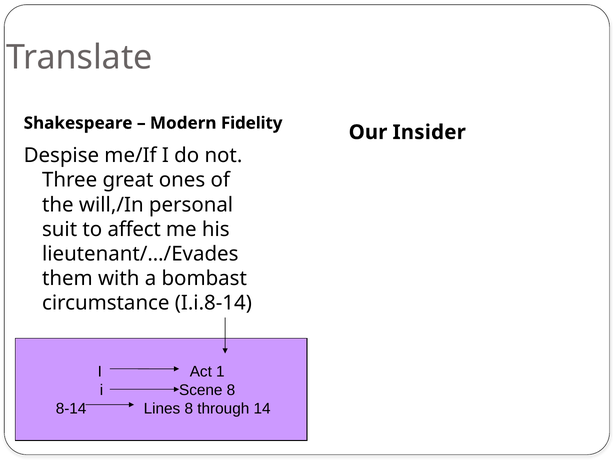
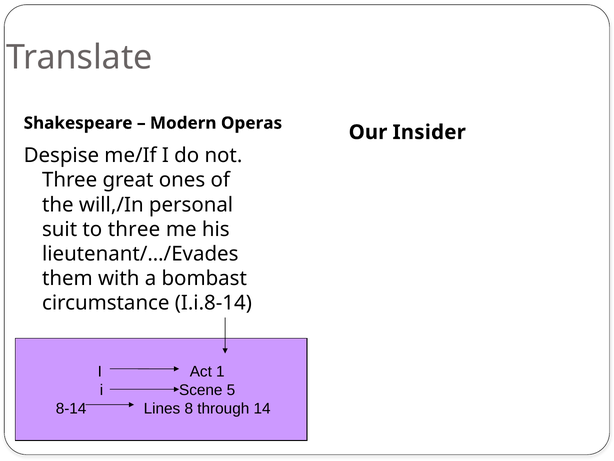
Fidelity: Fidelity -> Operas (252, 123)
to affect: affect -> three (134, 229)
Scene 8: 8 -> 5 (231, 390)
